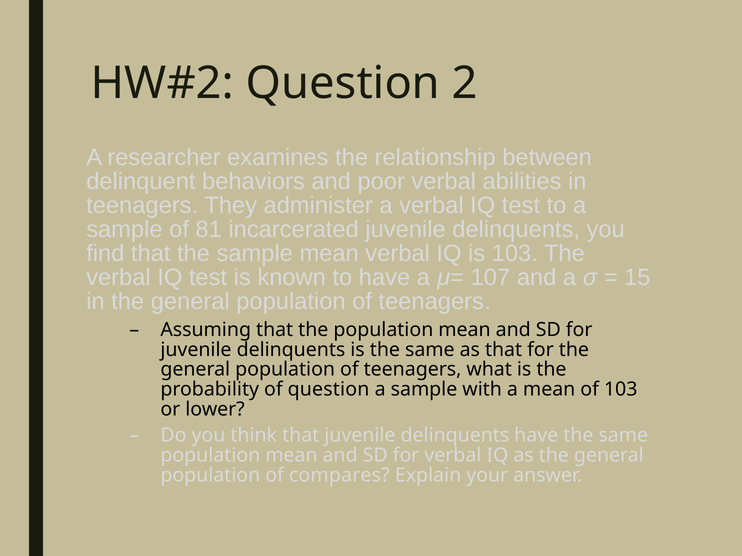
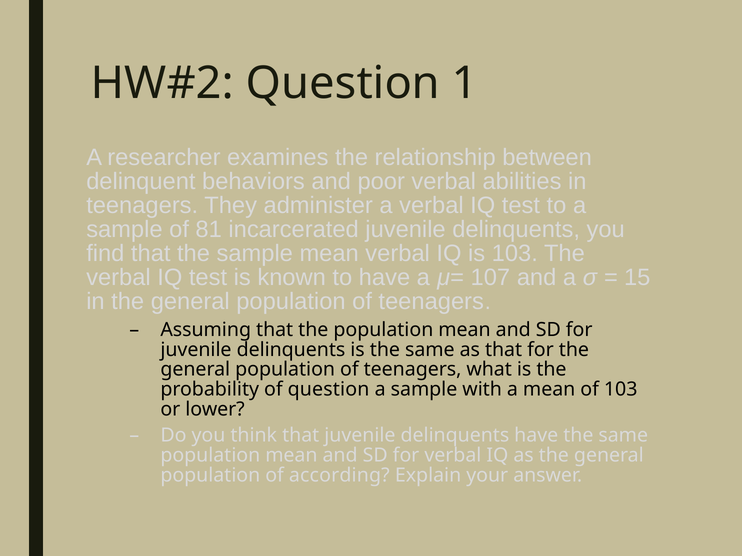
2: 2 -> 1 (465, 83)
compares: compares -> according (339, 476)
